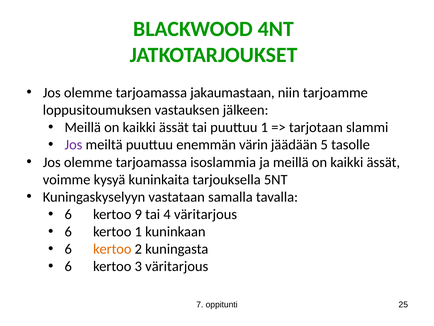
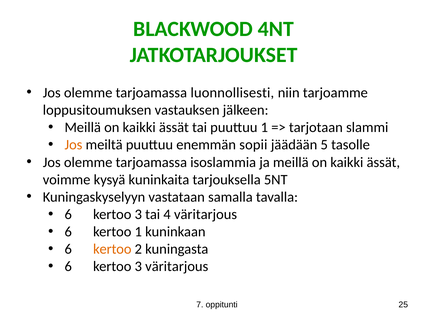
jakaumastaan: jakaumastaan -> luonnollisesti (232, 93)
Jos colour: purple -> orange (73, 145)
värin: värin -> sopii (253, 145)
9: 9 -> 3 (138, 214)
